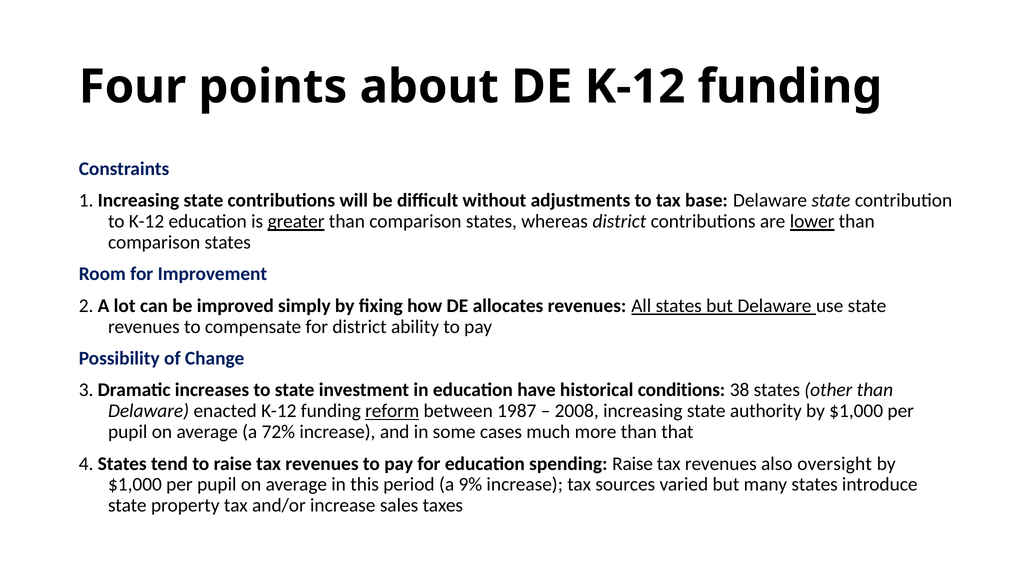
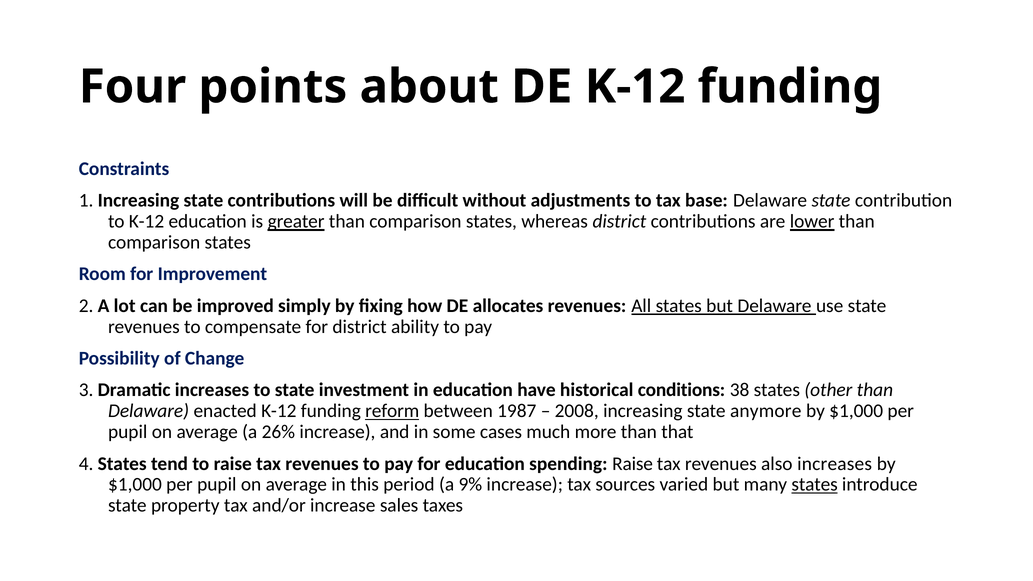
authority: authority -> anymore (766, 411)
72%: 72% -> 26% (278, 432)
also oversight: oversight -> increases (835, 464)
states underline: none -> present (815, 485)
